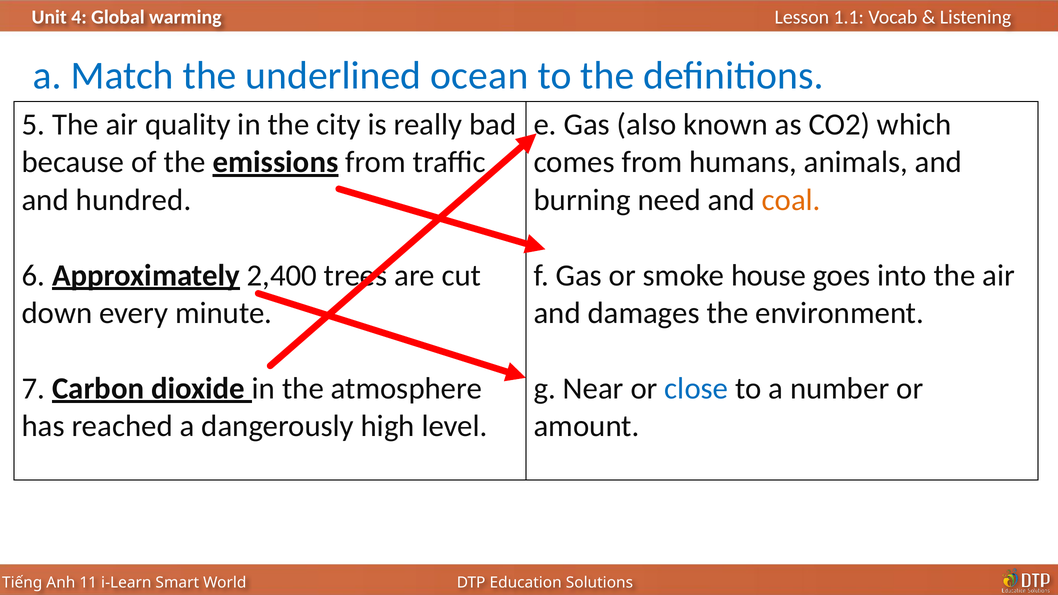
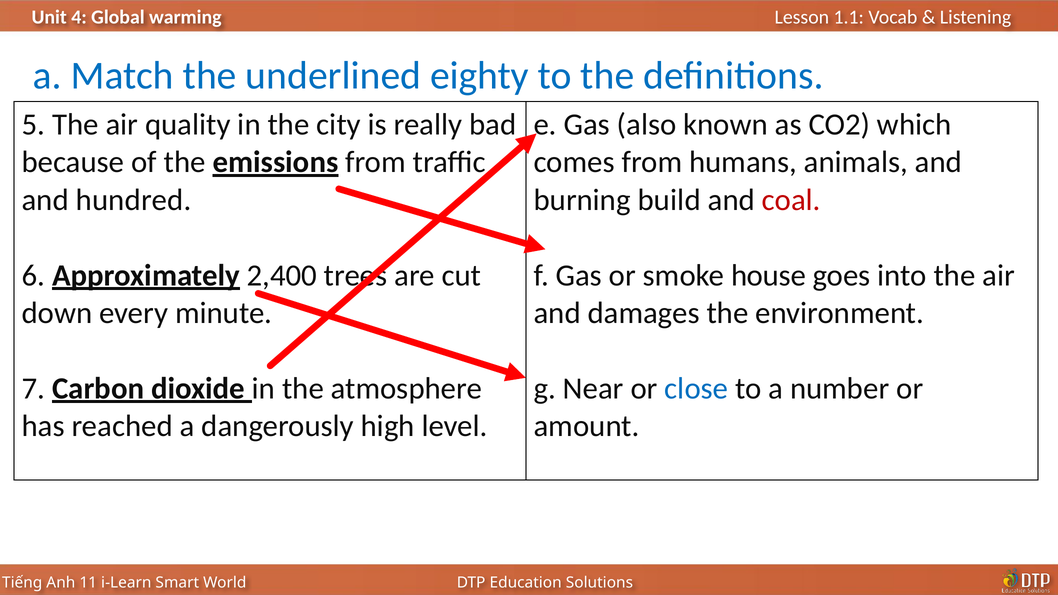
ocean: ocean -> eighty (479, 76)
need: need -> build (669, 200)
coal colour: orange -> red (791, 200)
